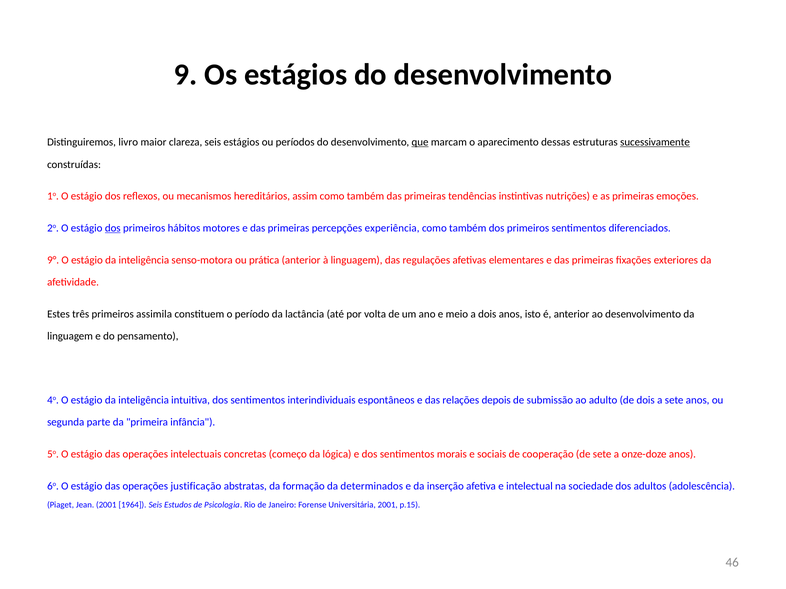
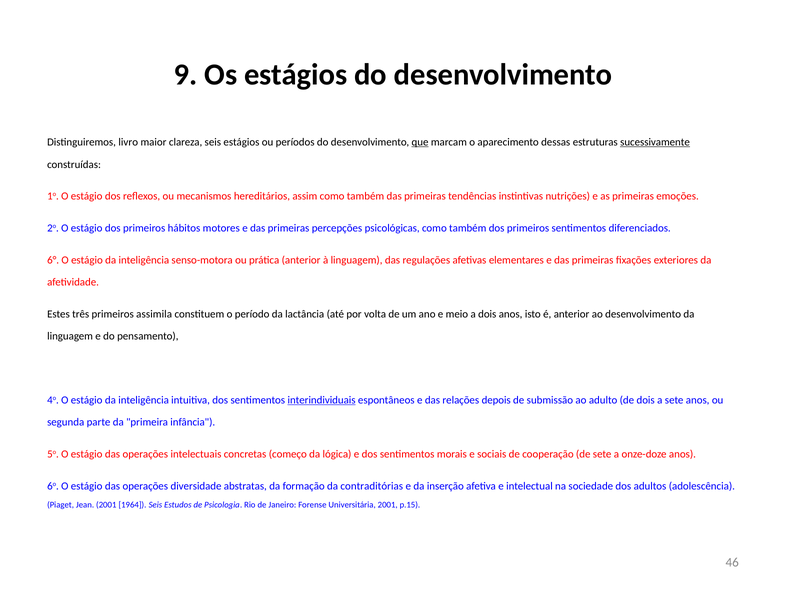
dos underline: present -> none (113, 228)
experiência: experiência -> psicológicas (392, 228)
9°: 9° -> 6° (53, 260)
interindividuais underline: none -> present (322, 400)
justificação: justificação -> diversidade (196, 486)
determinados: determinados -> contraditórias (372, 486)
